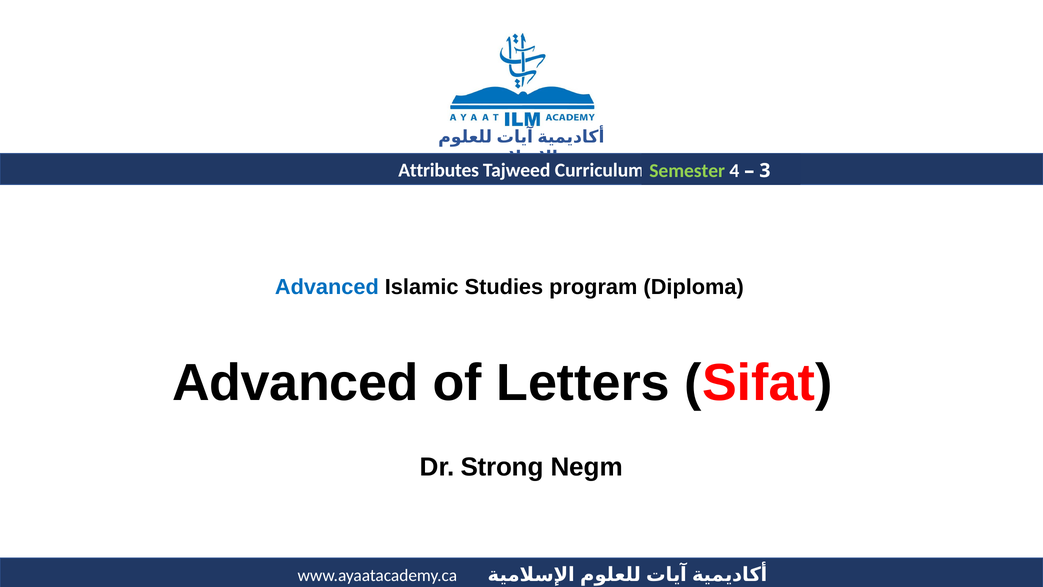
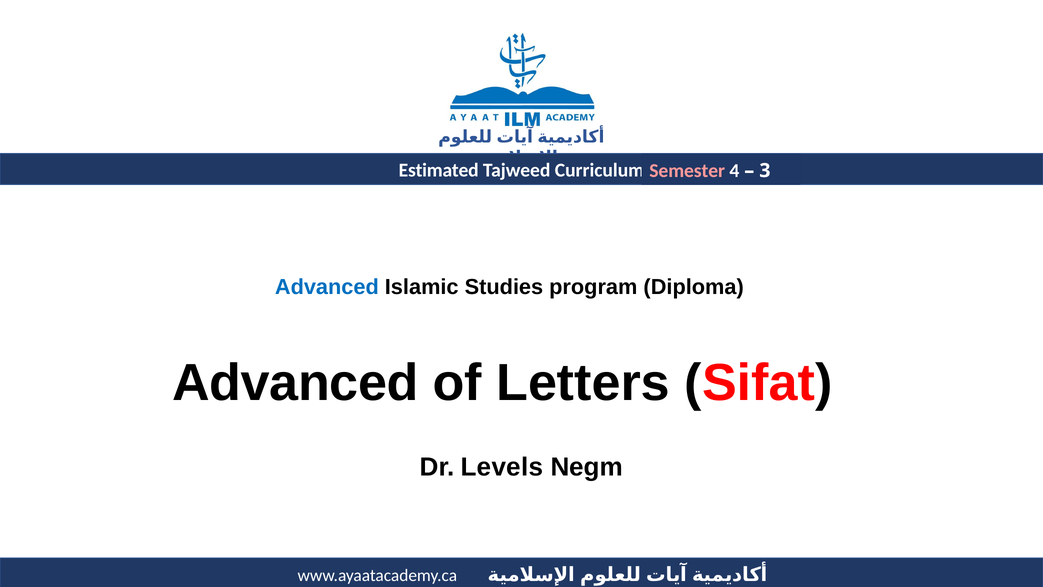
Attributes: Attributes -> Estimated (439, 170)
Semester colour: light green -> pink (687, 171)
Strong: Strong -> Levels (502, 467)
